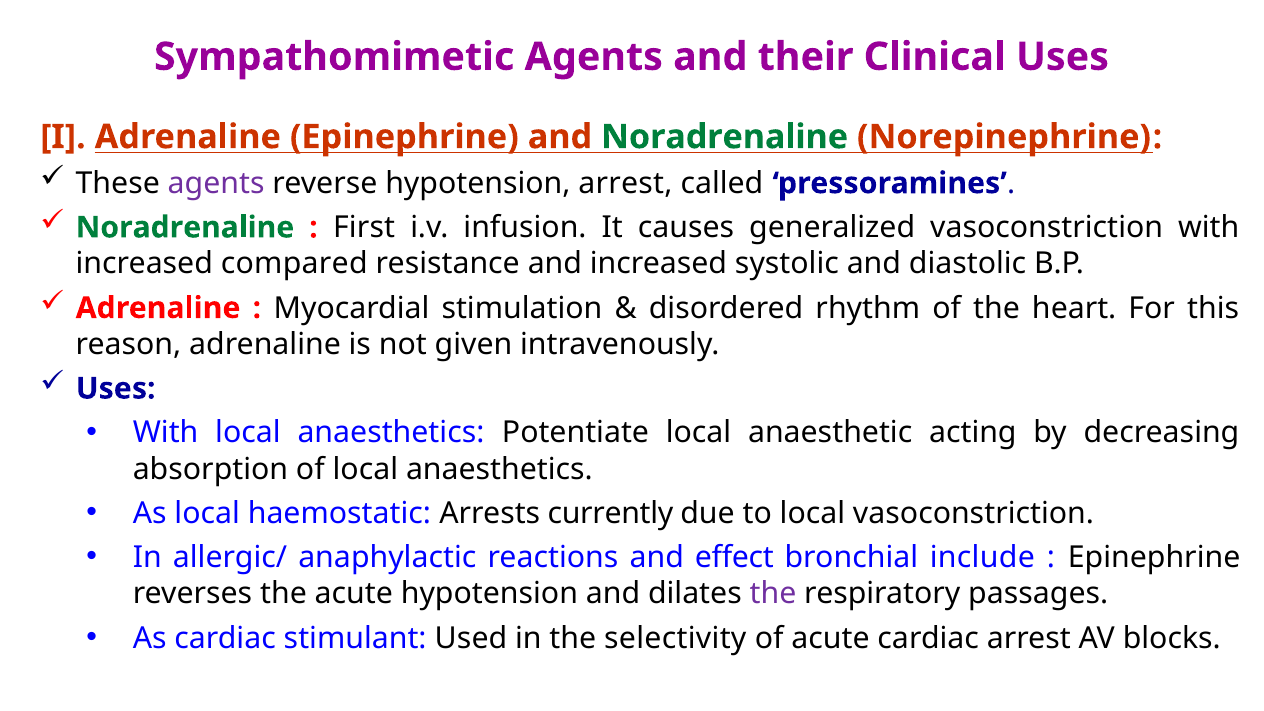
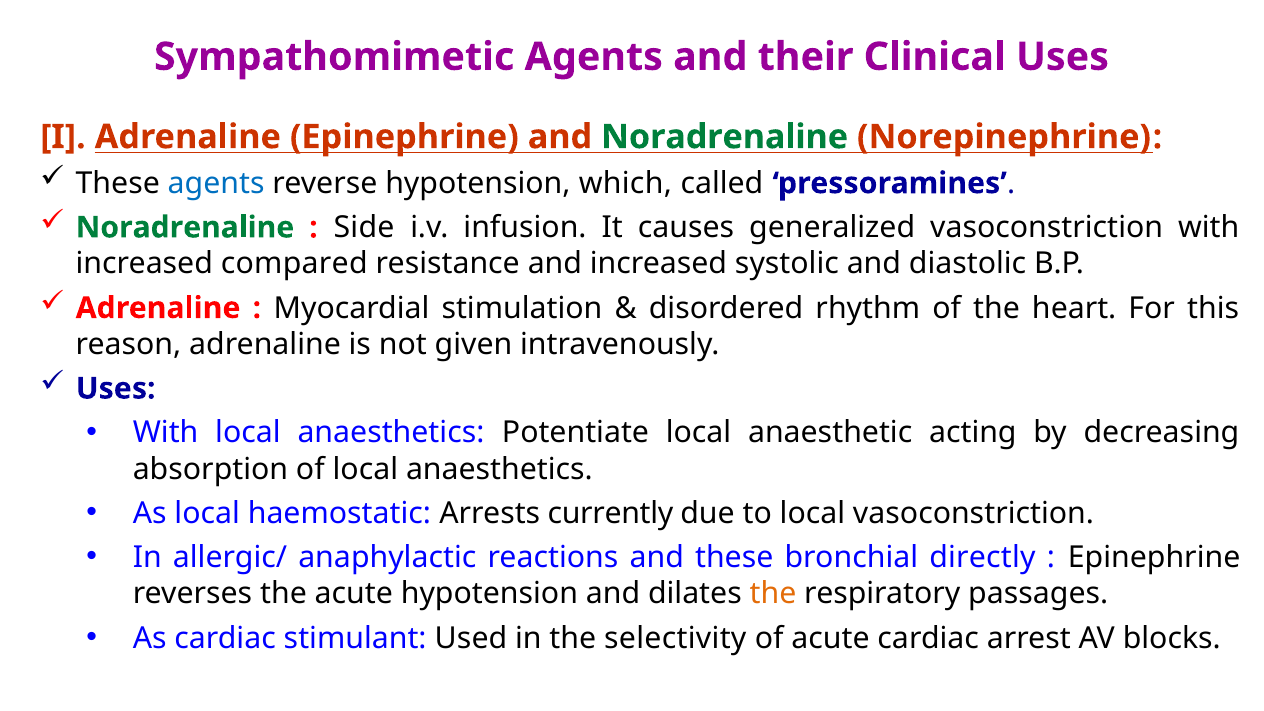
agents colour: purple -> blue (216, 183)
hypotension arrest: arrest -> which (625, 183)
First: First -> Side (364, 227)
and effect: effect -> these (734, 558)
include: include -> directly (982, 558)
the colour: purple -> orange (773, 594)
